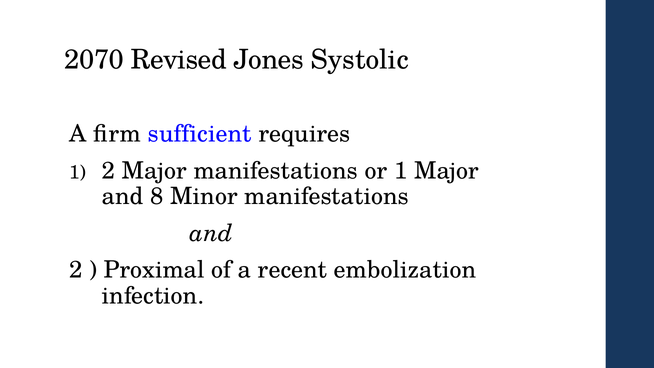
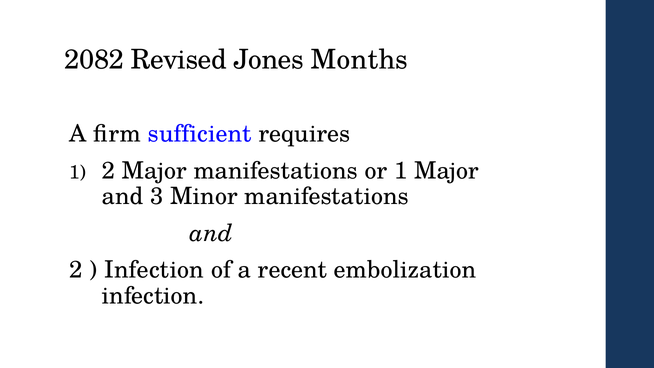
2070: 2070 -> 2082 (94, 60)
Systolic: Systolic -> Months (359, 60)
8: 8 -> 3 (157, 196)
Proximal: Proximal -> Infection (154, 270)
